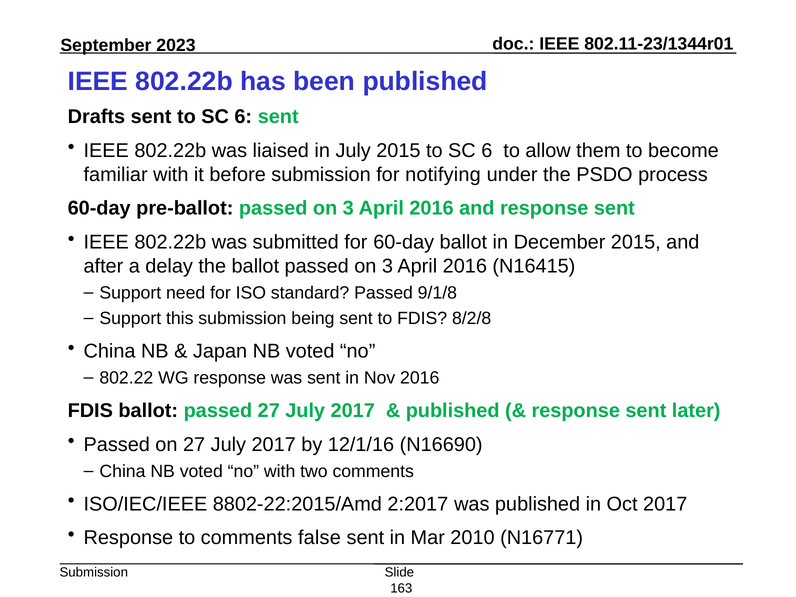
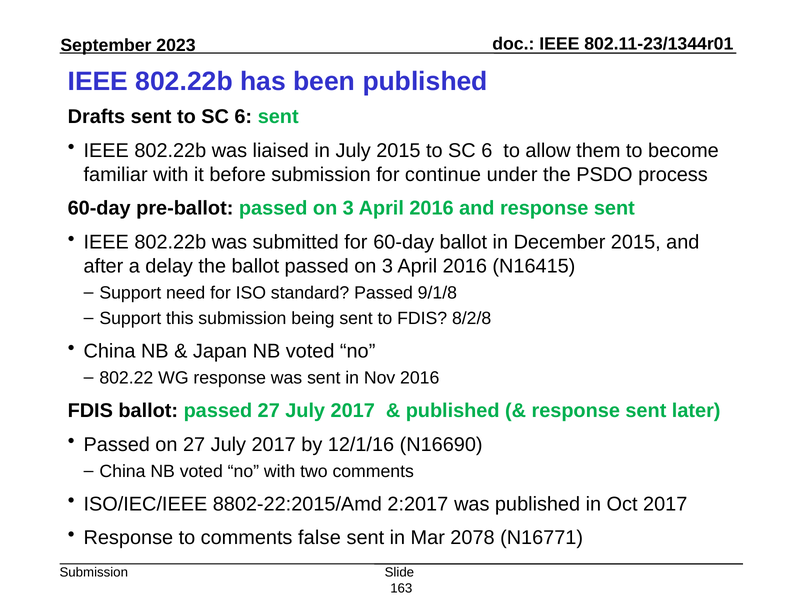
notifying: notifying -> continue (443, 175)
2010: 2010 -> 2078 (473, 538)
